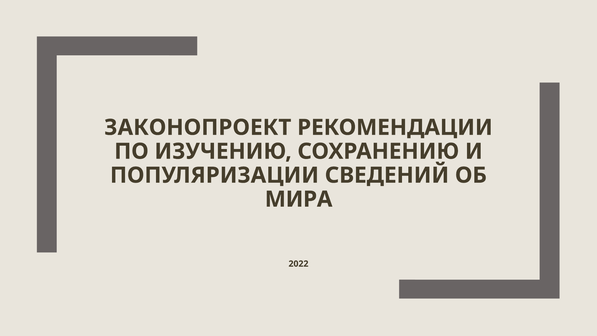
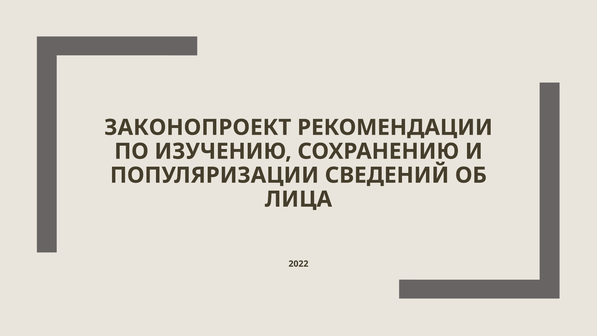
МИРА: МИРА -> ЛИЦА (298, 199)
